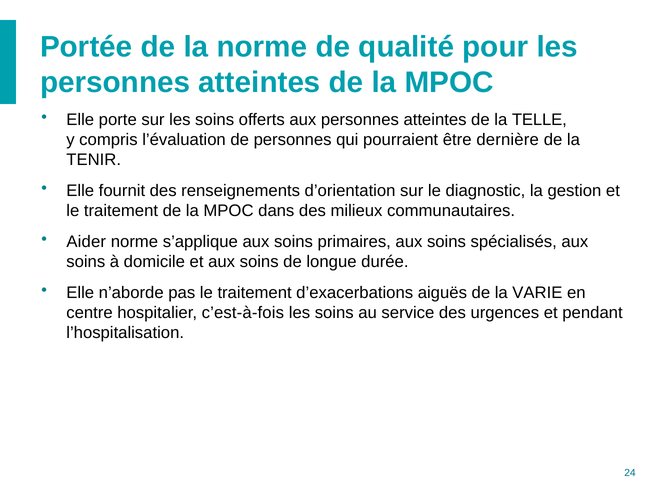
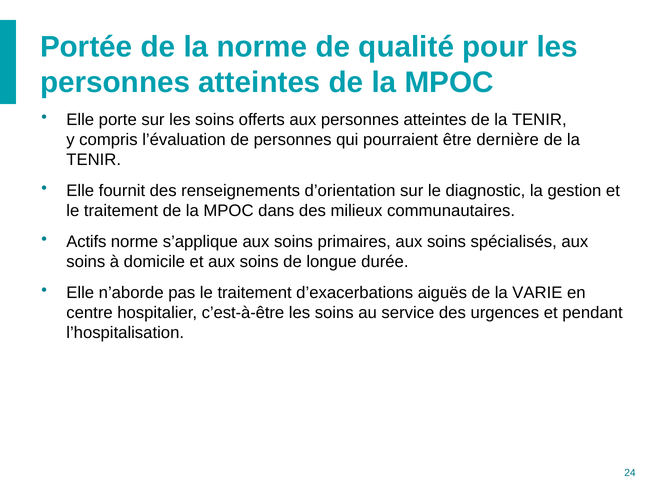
atteintes de la TELLE: TELLE -> TENIR (539, 120)
Aider: Aider -> Actifs (86, 242)
c’est-à-fois: c’est-à-fois -> c’est-à-être (243, 313)
